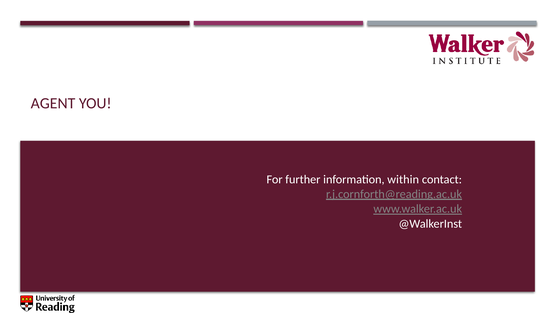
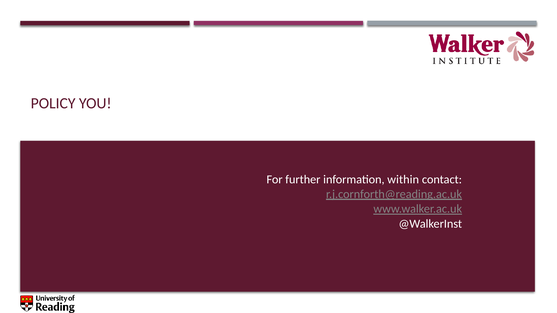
AGENT: AGENT -> POLICY (53, 104)
